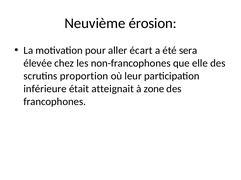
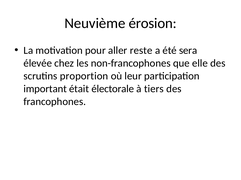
écart: écart -> reste (141, 51)
inférieure: inférieure -> important (45, 89)
atteignait: atteignait -> électorale (113, 89)
zone: zone -> tiers (154, 89)
